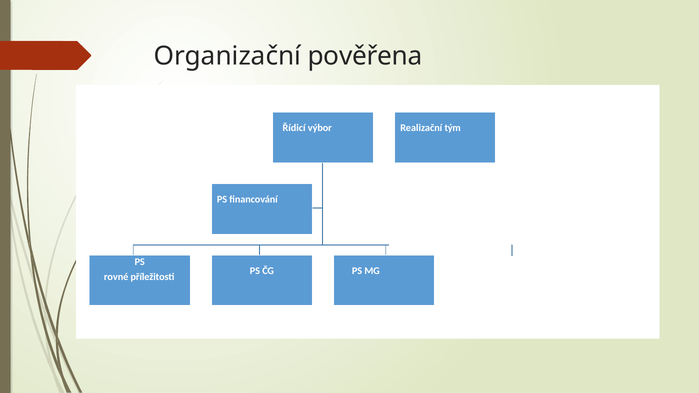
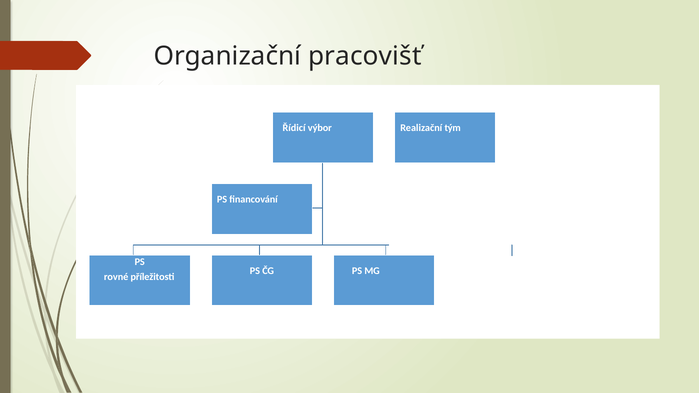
pověřena: pověřena -> pracovišť (365, 56)
